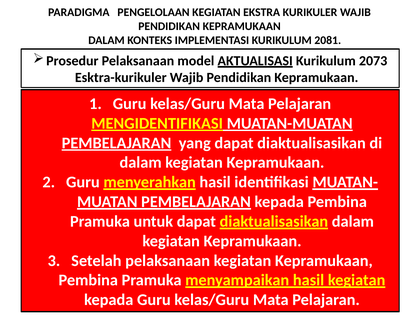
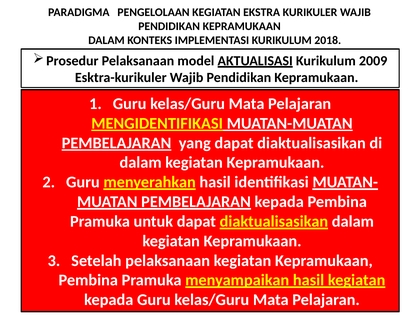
2081: 2081 -> 2018 (328, 40)
2073: 2073 -> 2009 (373, 61)
